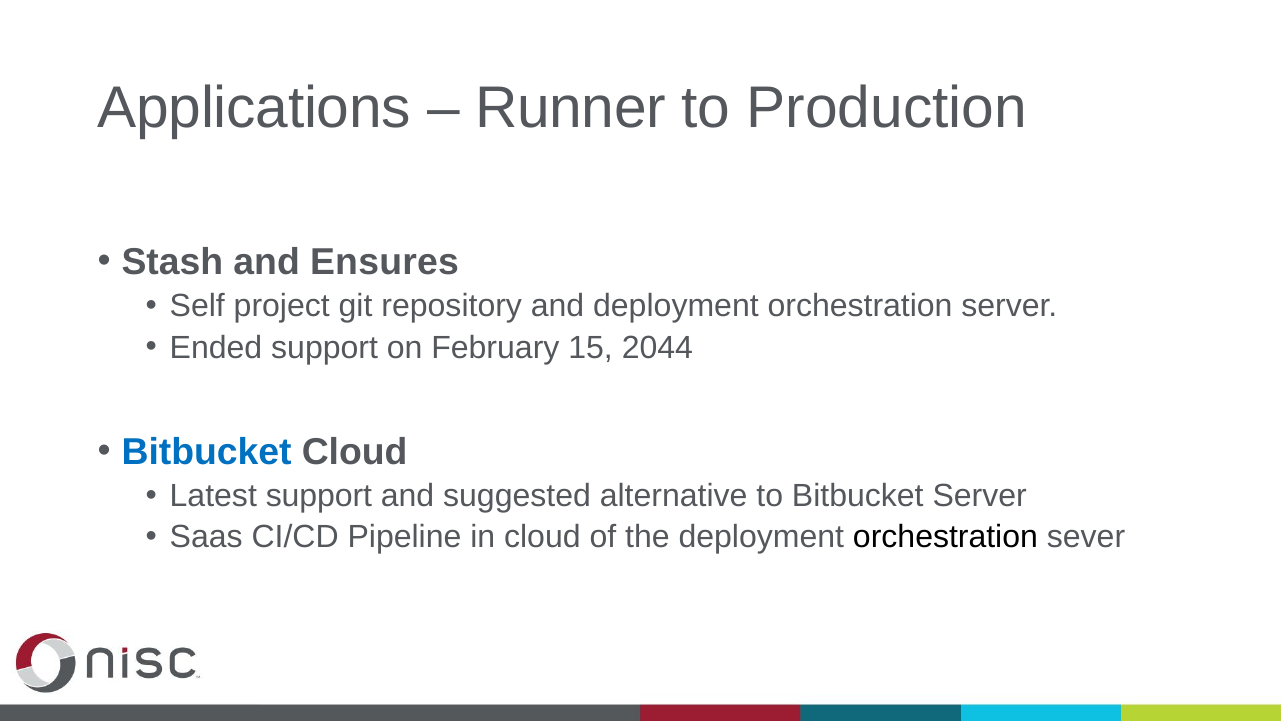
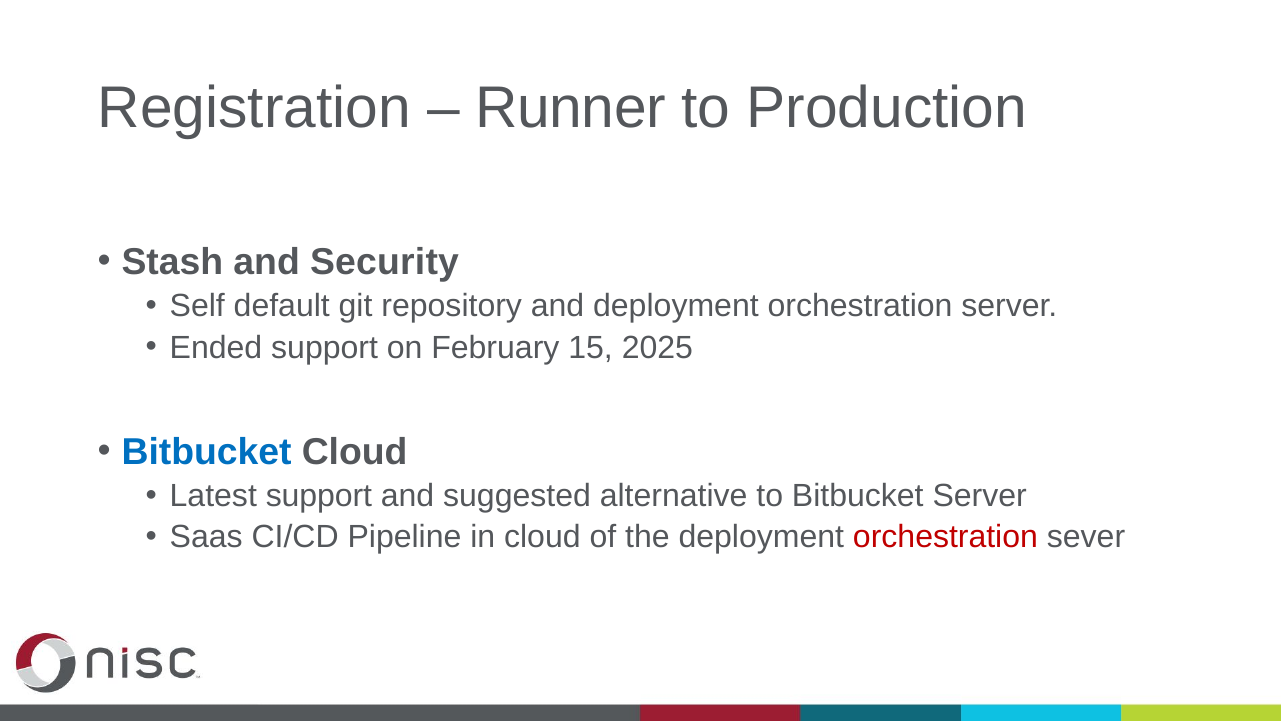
Applications: Applications -> Registration (254, 108)
Ensures: Ensures -> Security (385, 262)
project: project -> default (282, 306)
2044: 2044 -> 2025 (657, 347)
orchestration colour: black -> red (945, 537)
